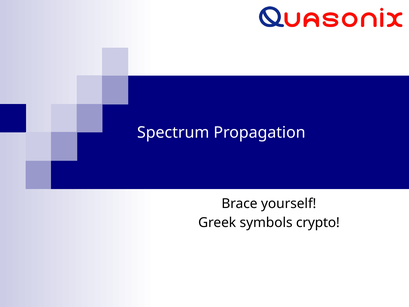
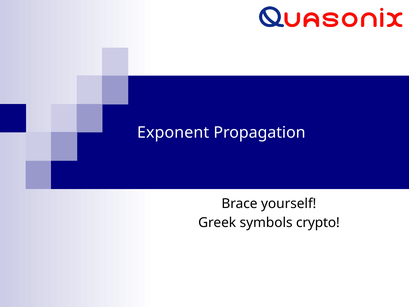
Spectrum: Spectrum -> Exponent (173, 132)
